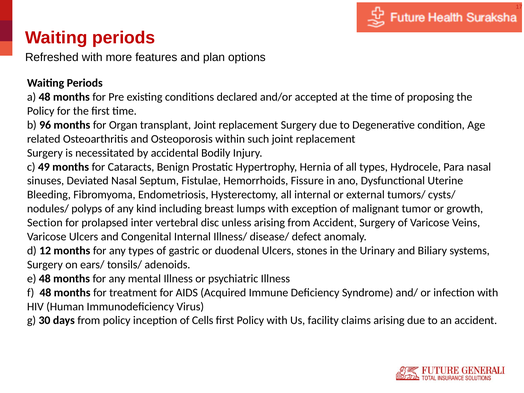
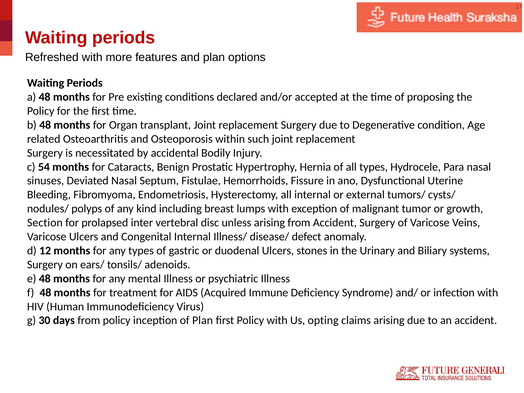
b 96: 96 -> 48 (45, 125)
49: 49 -> 54 (44, 167)
of Cells: Cells -> Plan (203, 320)
facility: facility -> opting (323, 320)
